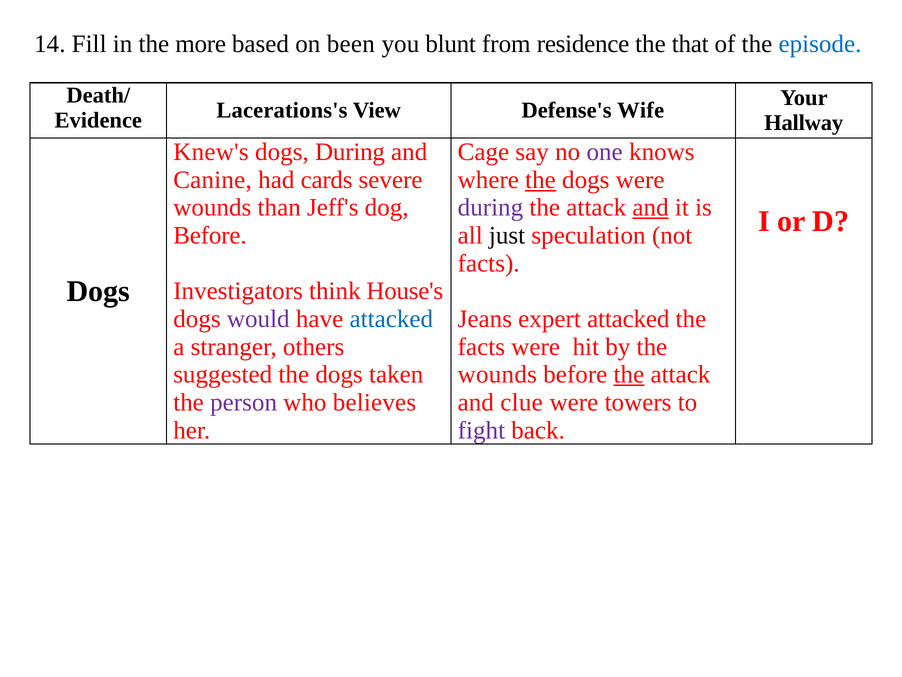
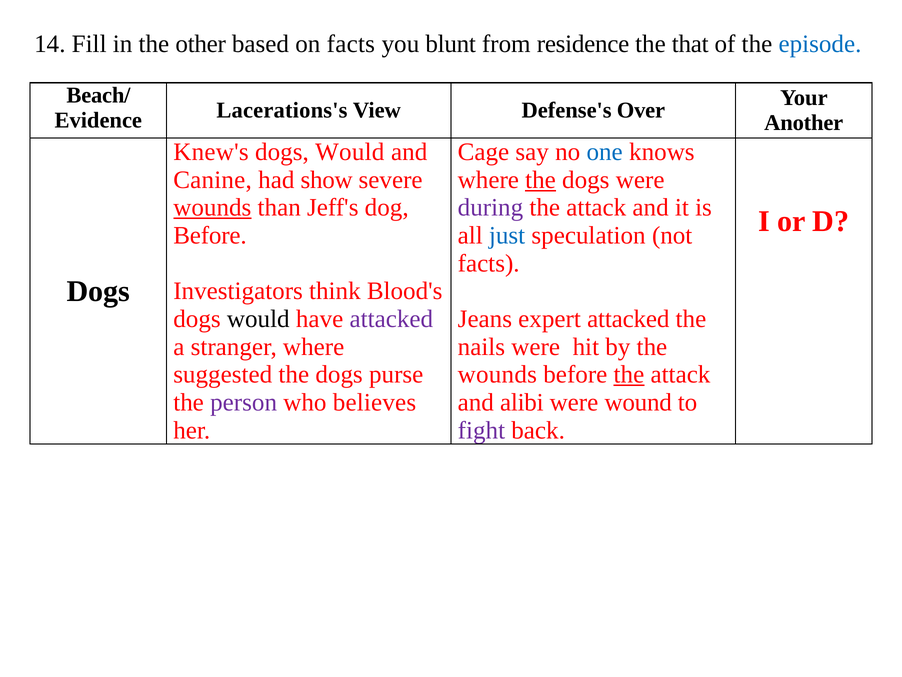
more: more -> other (201, 44)
on been: been -> facts (351, 44)
Death/: Death/ -> Beach/ (98, 95)
Wife: Wife -> Over (641, 110)
Hallway: Hallway -> Another (804, 123)
During: During -> Would (350, 152)
one colour: purple -> blue (605, 152)
cards: cards -> show (327, 180)
wounds underline: none -> present (212, 208)
and underline: present -> none (651, 208)
just colour: black -> blue (507, 235)
House's: House's -> Blood's (405, 291)
would colour: purple -> black (258, 319)
attacked colour: blue -> purple (391, 319)
stranger others: others -> where (314, 347)
facts: facts -> nails (481, 347)
taken: taken -> purse (396, 374)
clue: clue -> alibi (522, 402)
towers: towers -> wound (638, 402)
